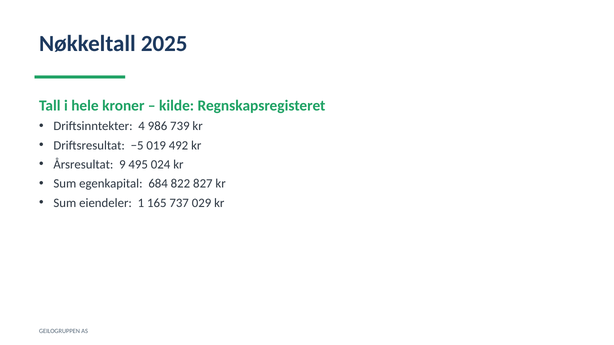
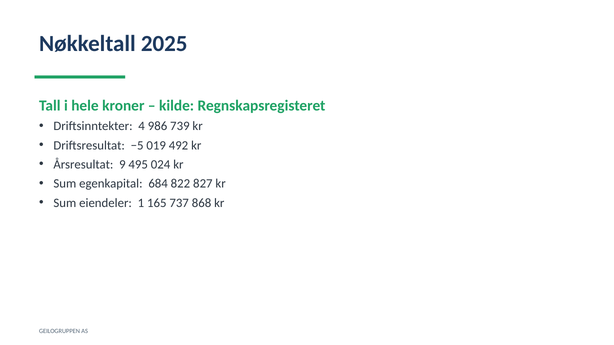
029: 029 -> 868 (202, 203)
